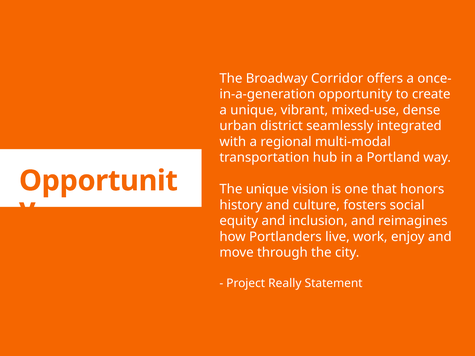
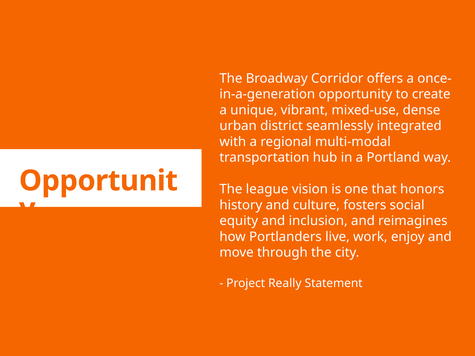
The unique: unique -> league (267, 189)
